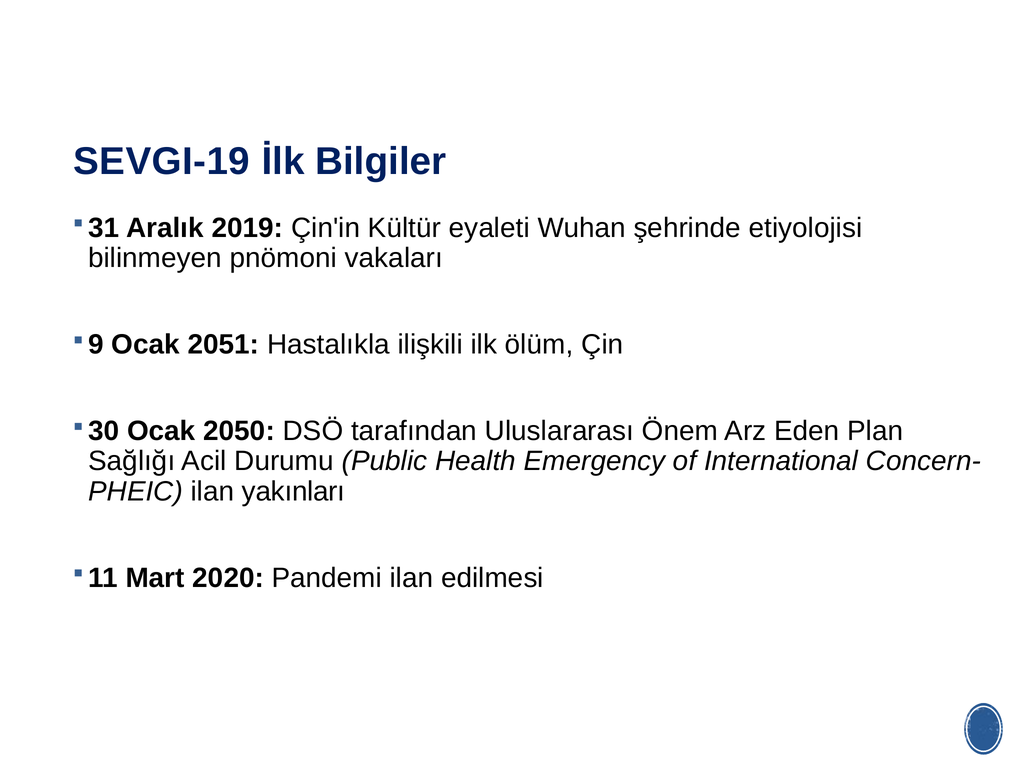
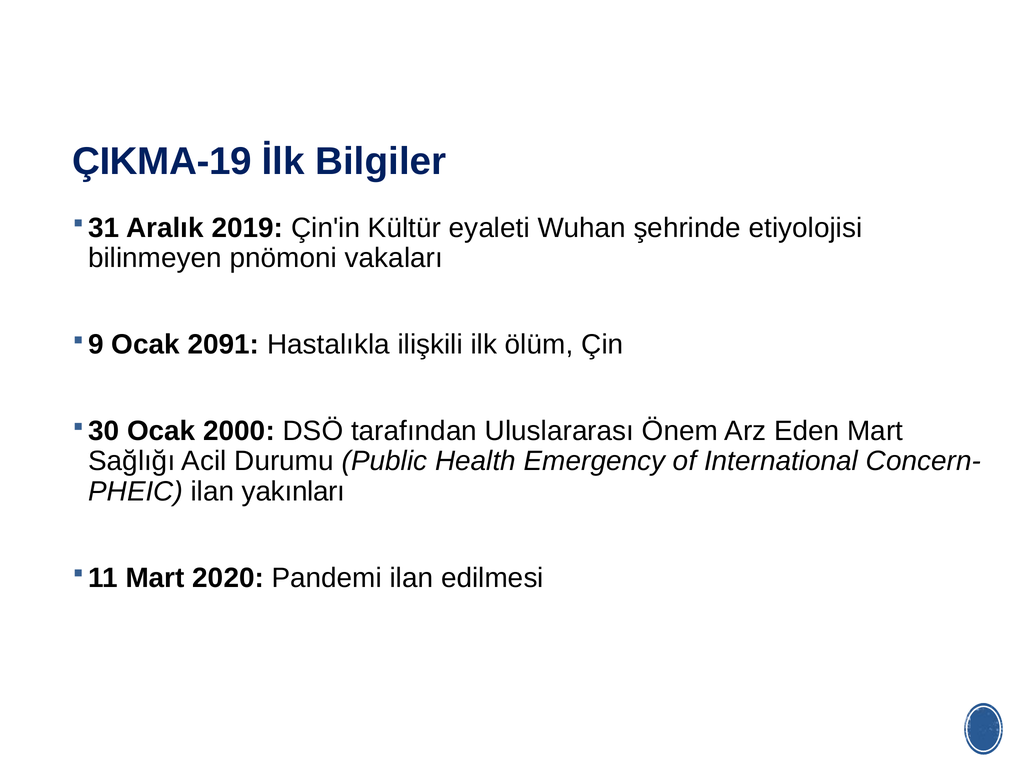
SEVGI-19: SEVGI-19 -> ÇIKMA-19 (162, 161)
2051: 2051 -> 2091 (223, 344)
2050: 2050 -> 2000 (239, 430)
Eden Plan: Plan -> Mart (875, 430)
